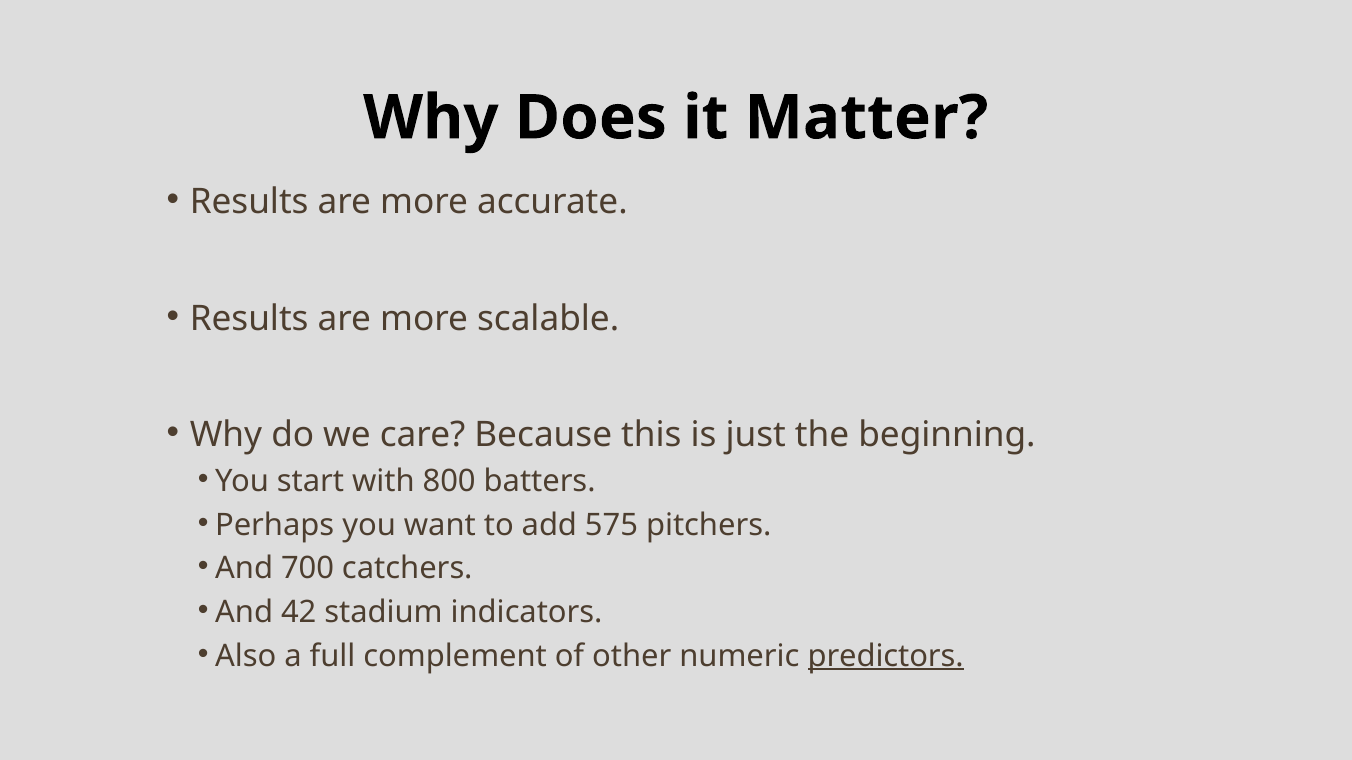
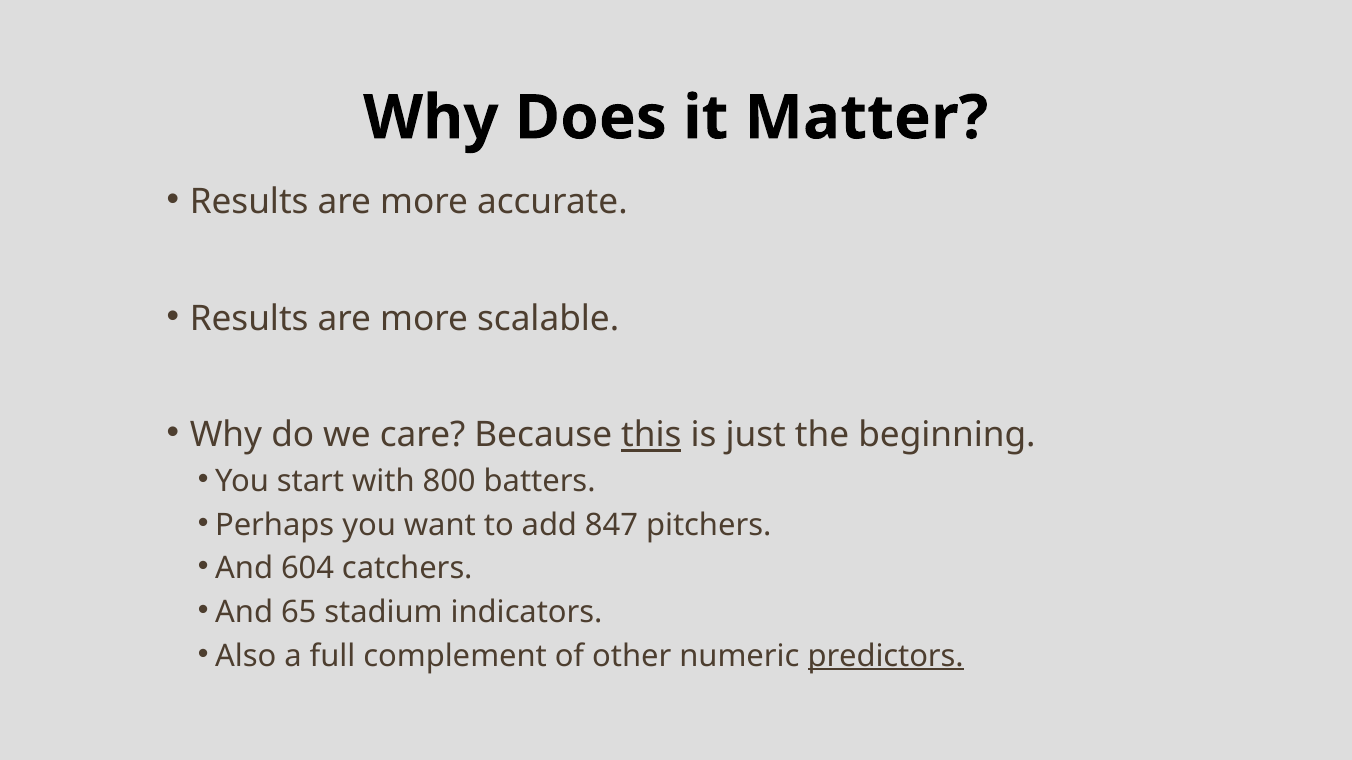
this underline: none -> present (651, 436)
575: 575 -> 847 (612, 525)
700: 700 -> 604 (308, 569)
42: 42 -> 65 (299, 613)
